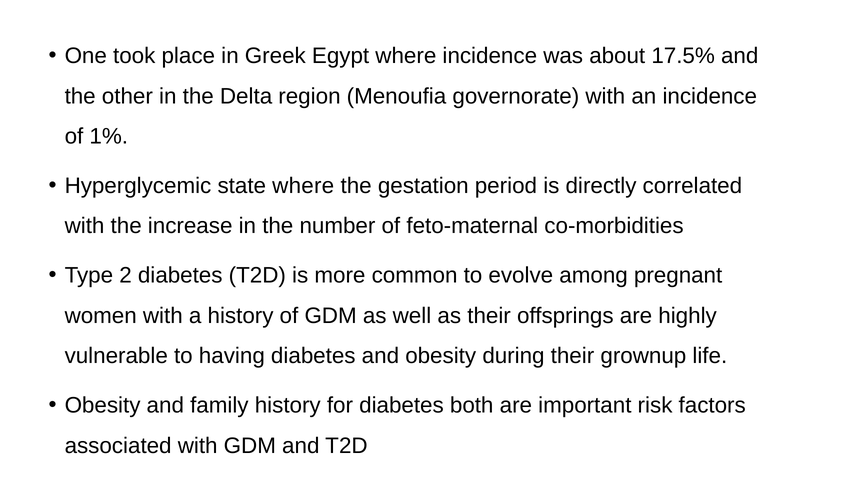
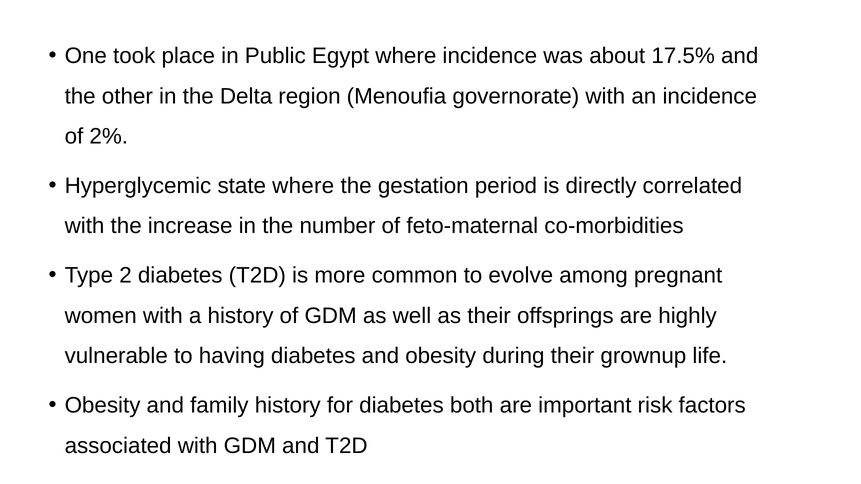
Greek: Greek -> Public (275, 56)
1%: 1% -> 2% (109, 137)
